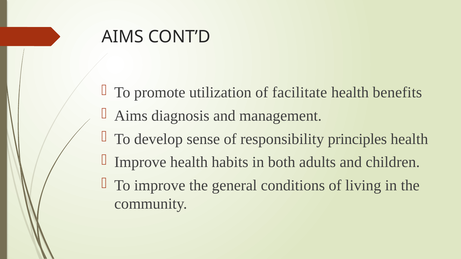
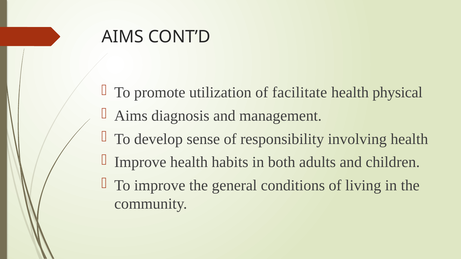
benefits: benefits -> physical (397, 93)
principles: principles -> involving (357, 139)
